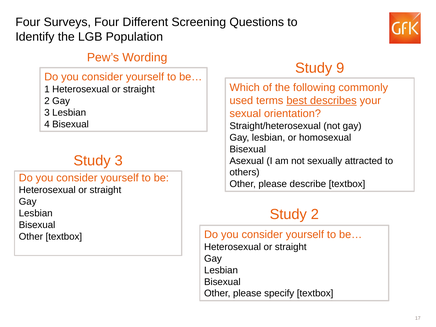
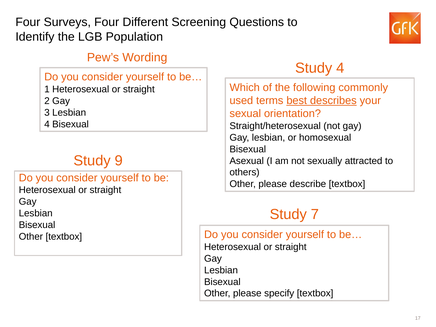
Study 9: 9 -> 4 (340, 68)
Study 3: 3 -> 9 (119, 161)
Study 2: 2 -> 7 (315, 214)
